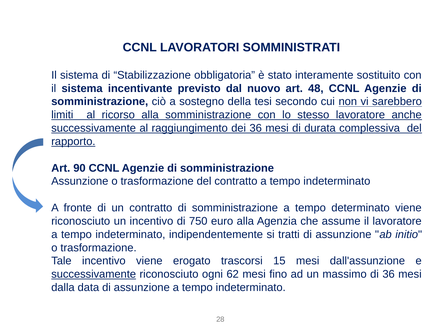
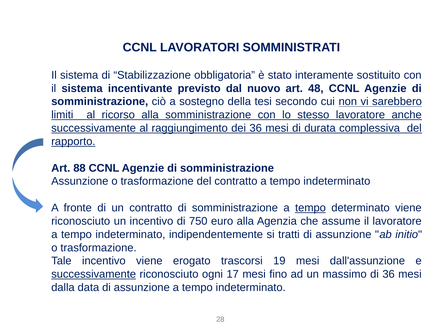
90: 90 -> 88 (80, 168)
tempo underline: none -> present (310, 208)
15: 15 -> 19 (279, 261)
62: 62 -> 17 (233, 274)
